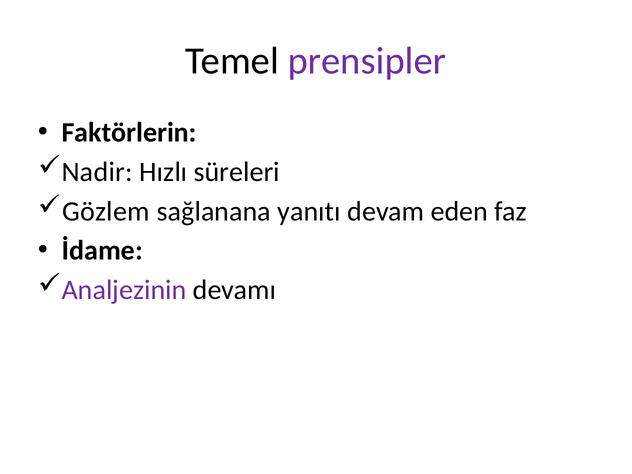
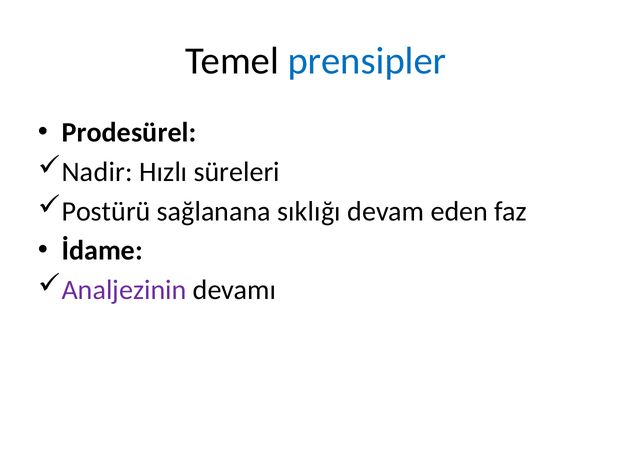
prensipler colour: purple -> blue (367, 61)
Faktörlerin: Faktörlerin -> Prodesürel (129, 133)
Gözlem: Gözlem -> Postürü (106, 211)
yanıtı: yanıtı -> sıklığı (309, 211)
